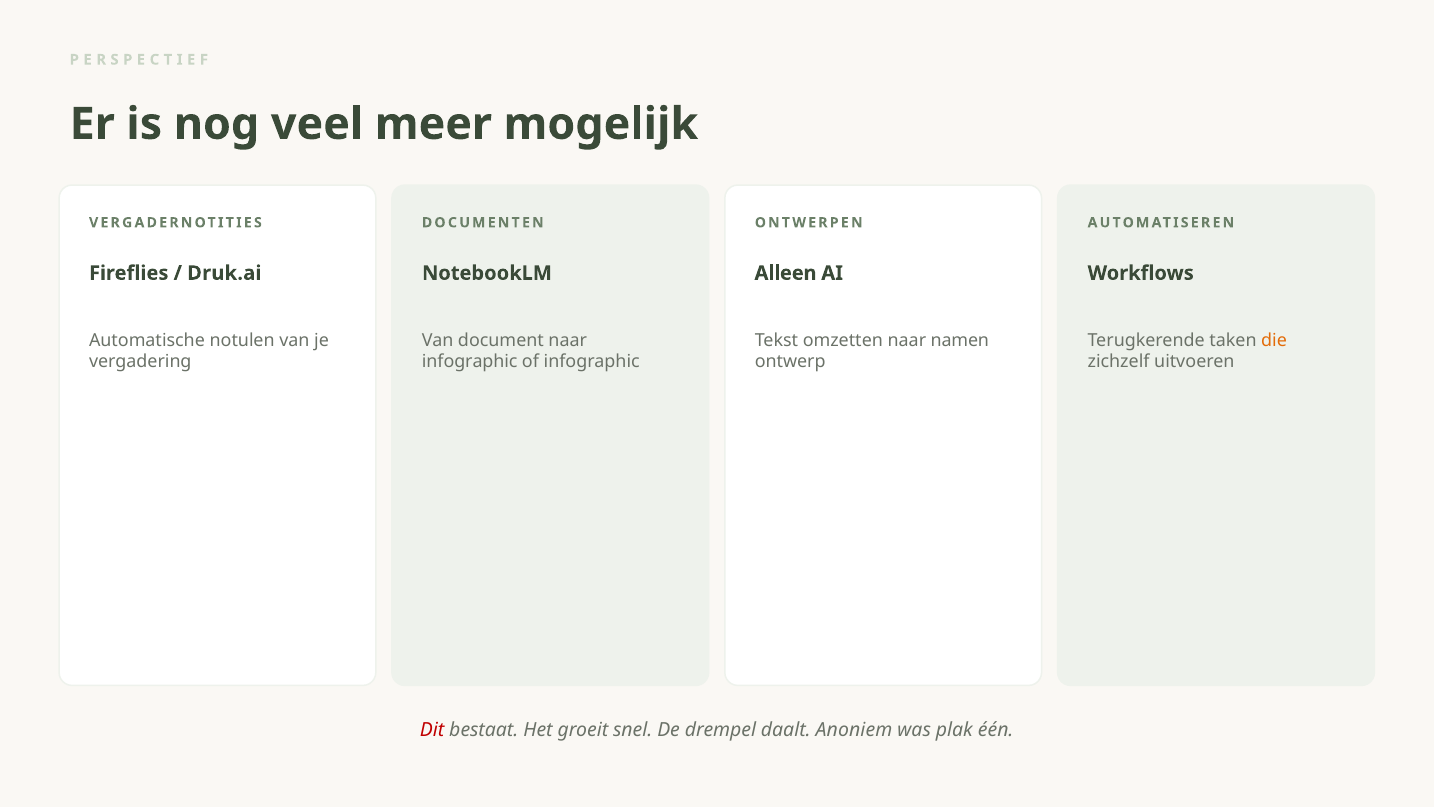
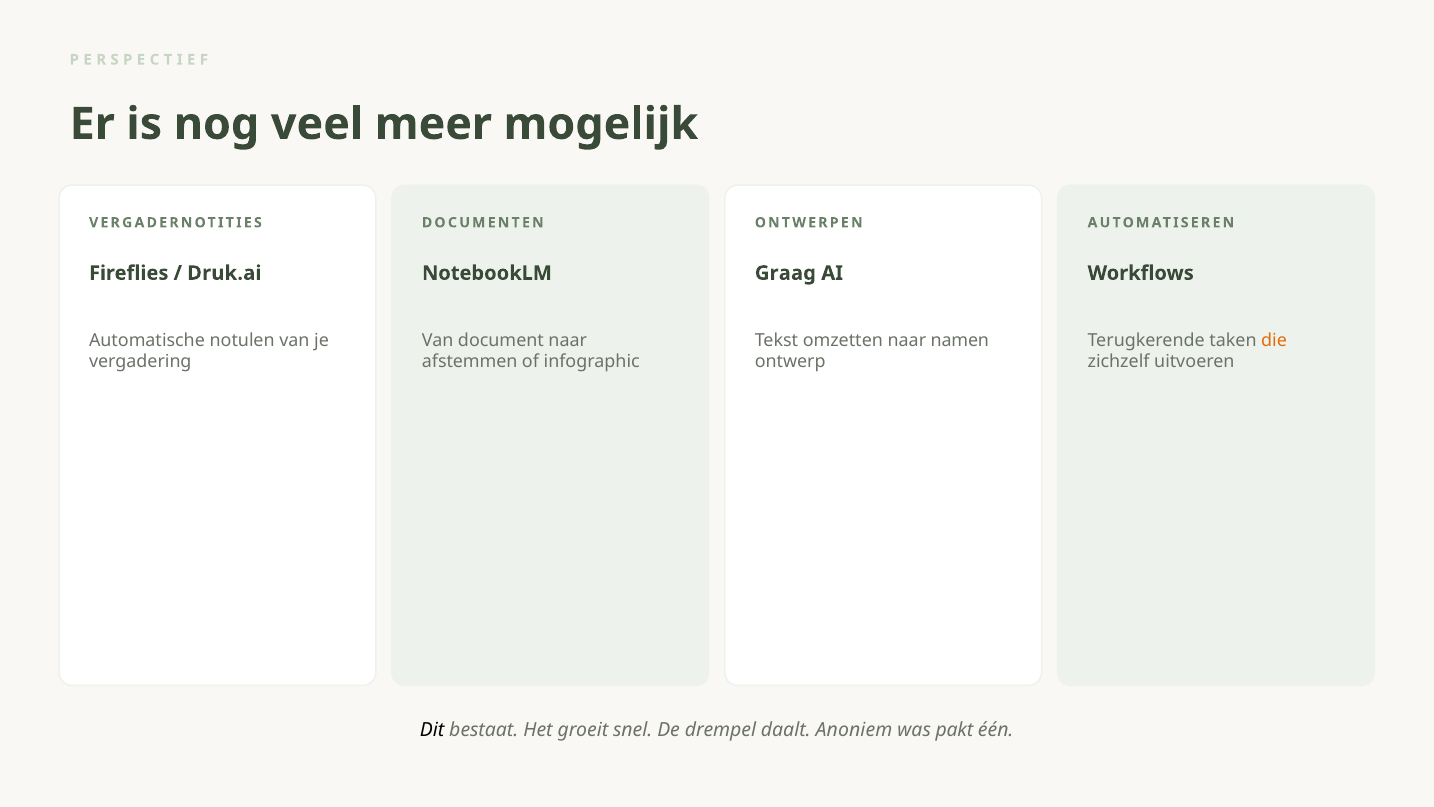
Alleen: Alleen -> Graag (785, 273)
infographic: infographic -> afstemmen (470, 361)
Dit colour: red -> black (432, 730)
plak: plak -> pakt (954, 730)
